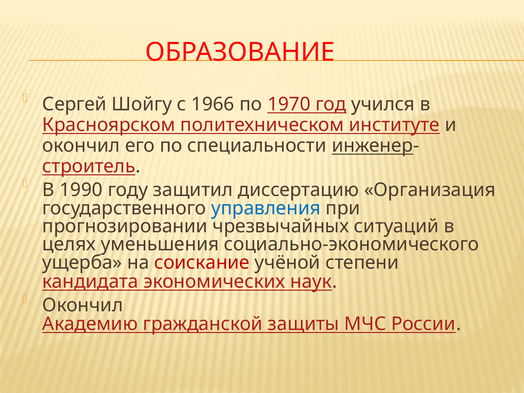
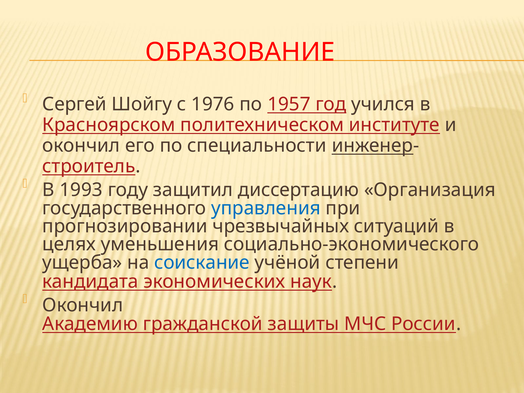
1966: 1966 -> 1976 (213, 104)
1970: 1970 -> 1957 (289, 104)
1990: 1990 -> 1993 (81, 190)
соискание colour: red -> blue (202, 263)
